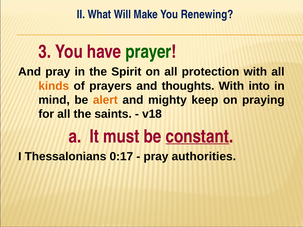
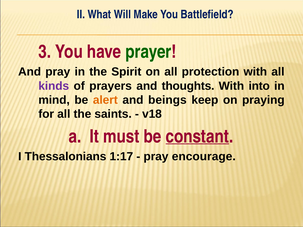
Renewing: Renewing -> Battlefield (207, 14)
kinds colour: orange -> purple (54, 86)
mighty: mighty -> beings (167, 100)
0:17: 0:17 -> 1:17 (121, 157)
authorities: authorities -> encourage (204, 157)
